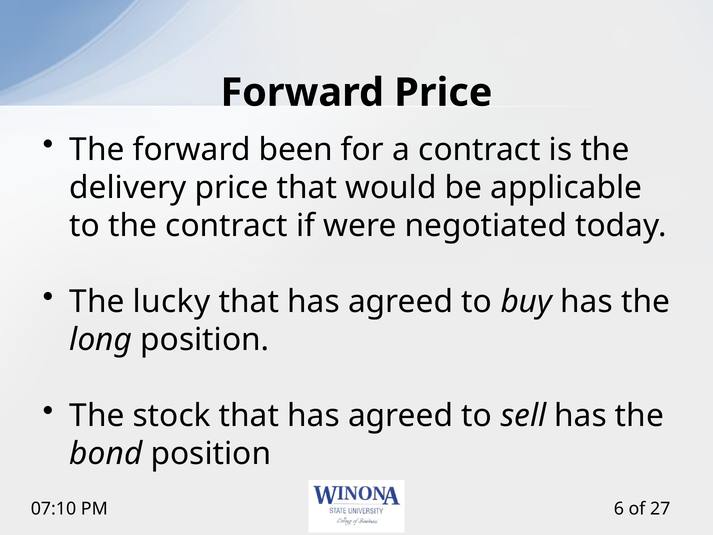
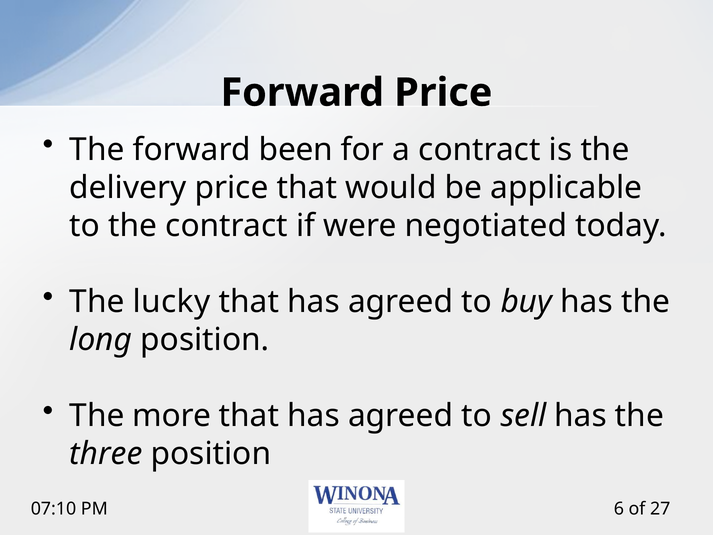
stock: stock -> more (172, 416)
bond: bond -> three (106, 454)
